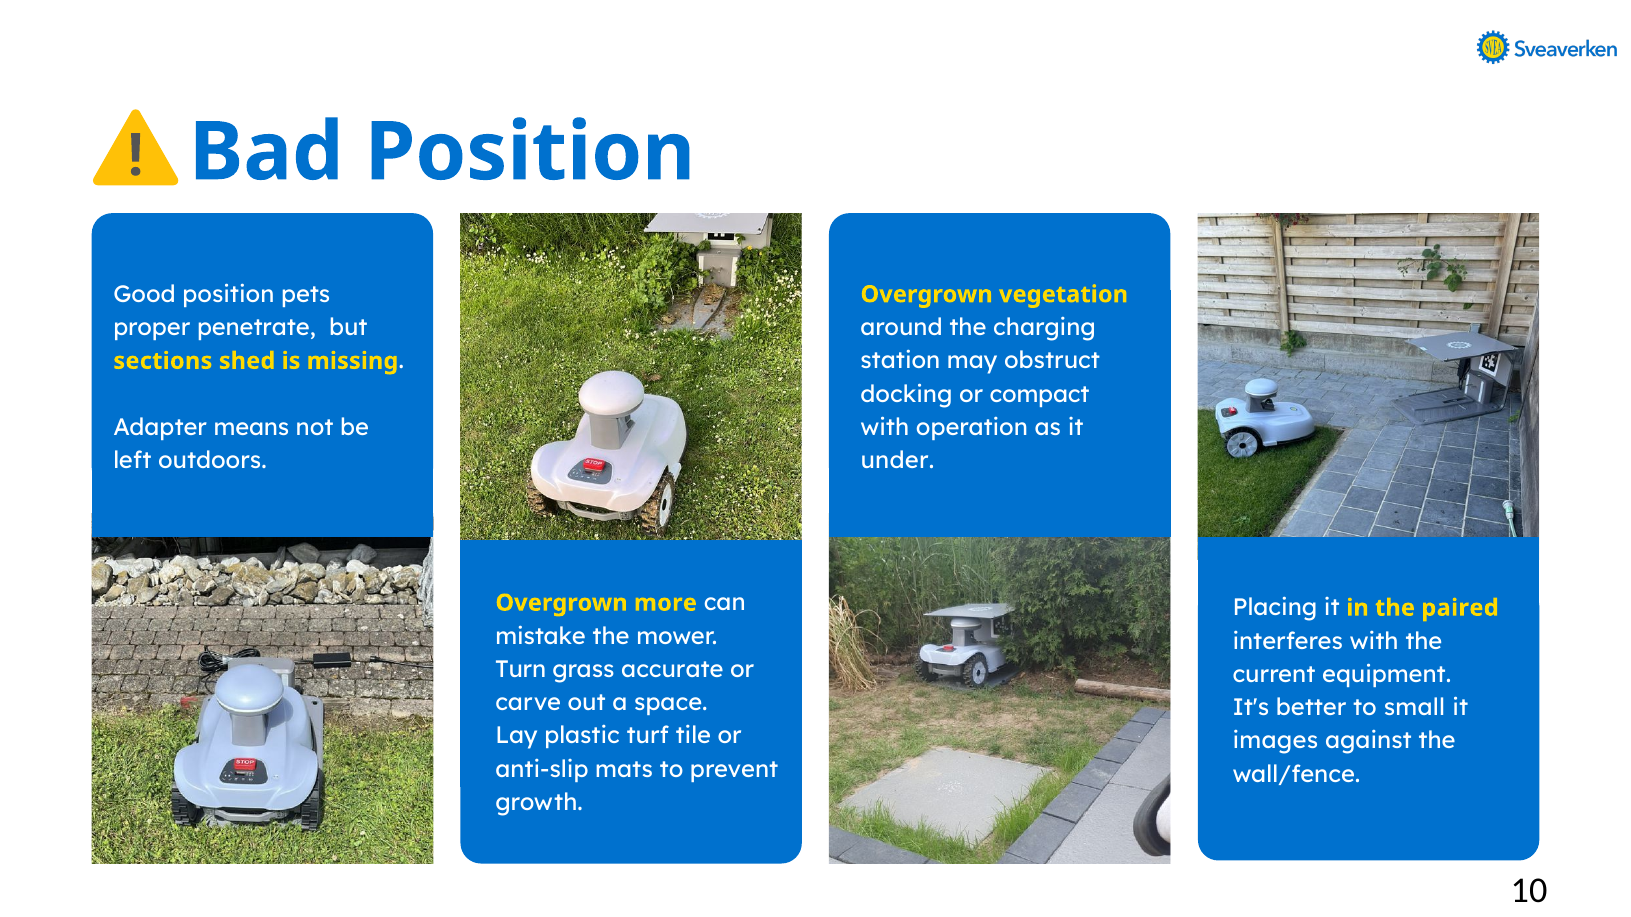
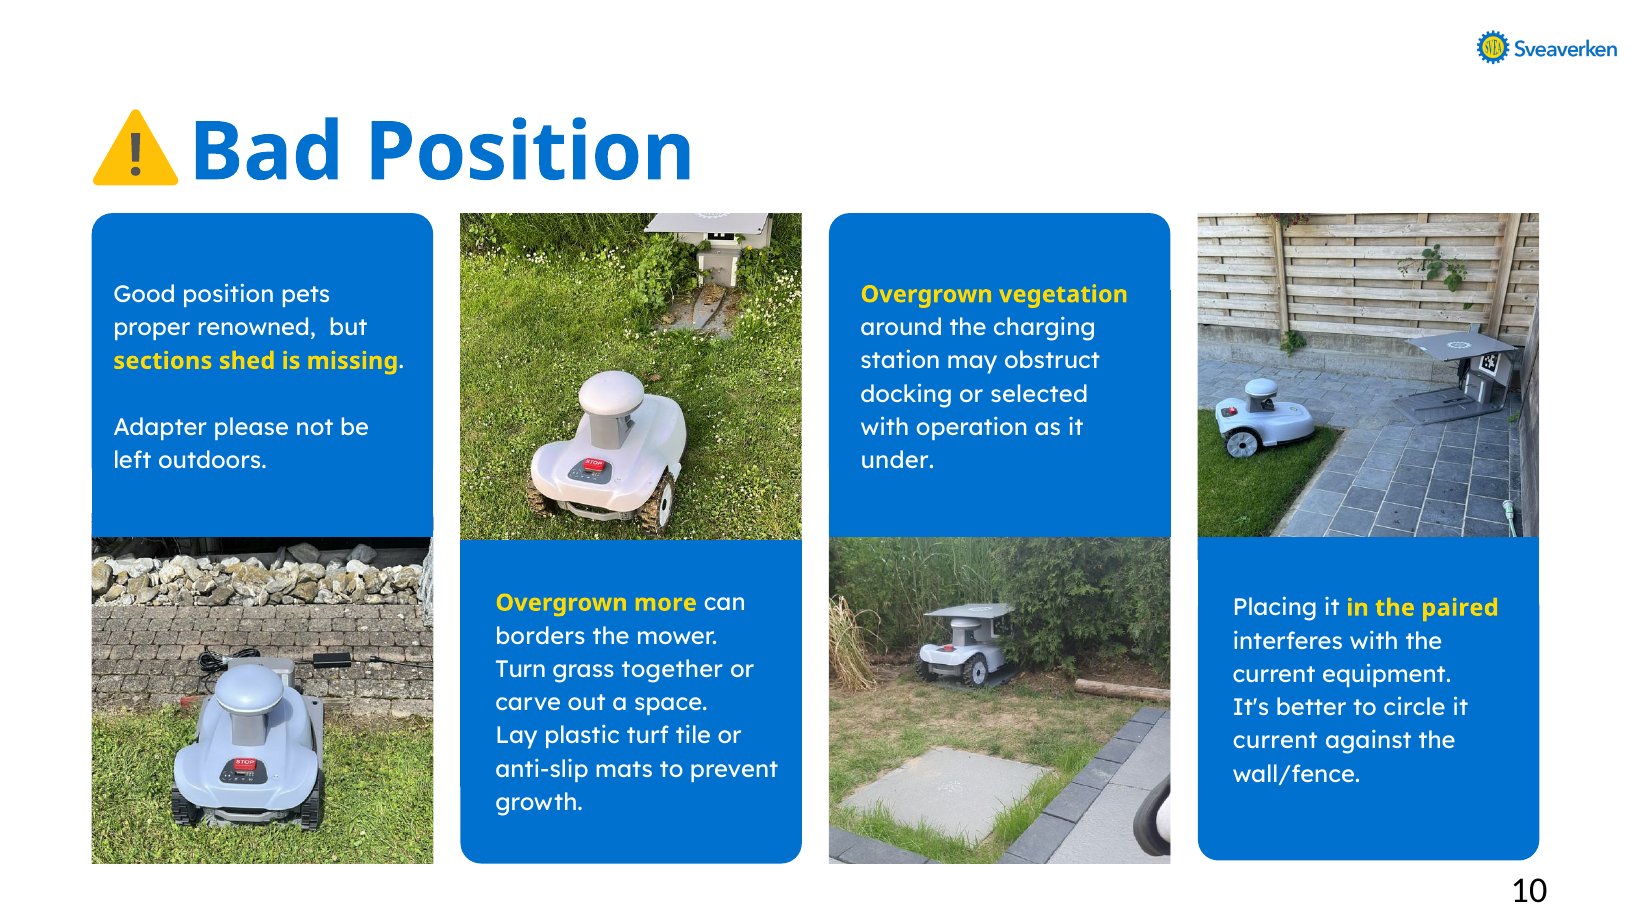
penetrate: penetrate -> renowned (257, 328)
compact: compact -> selected (1039, 394)
means: means -> please (251, 428)
mistake: mistake -> borders (540, 636)
accurate: accurate -> together (672, 670)
small: small -> circle (1415, 708)
images: images -> current (1275, 741)
